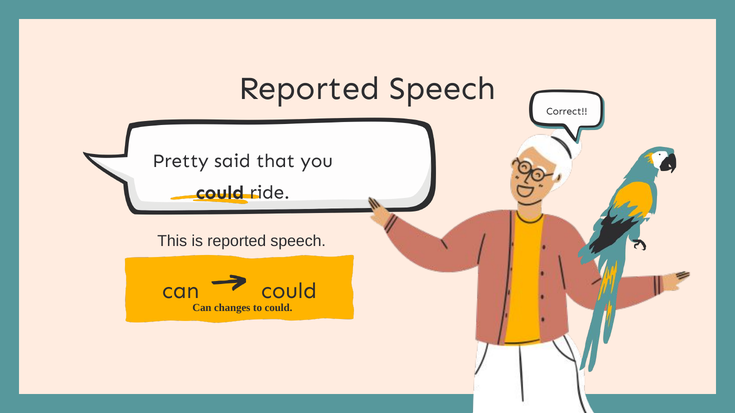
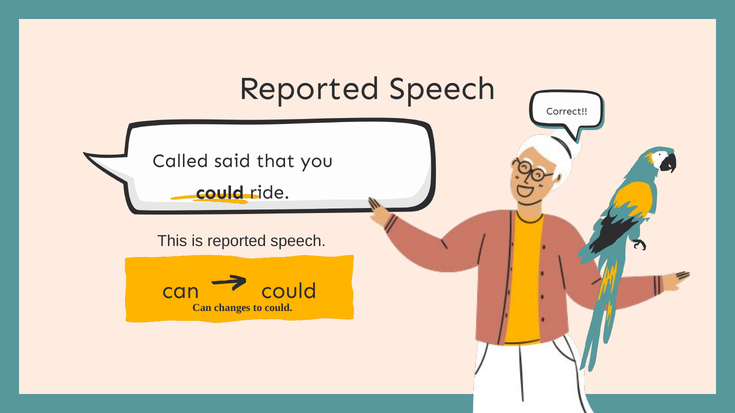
Pretty: Pretty -> Called (180, 161)
